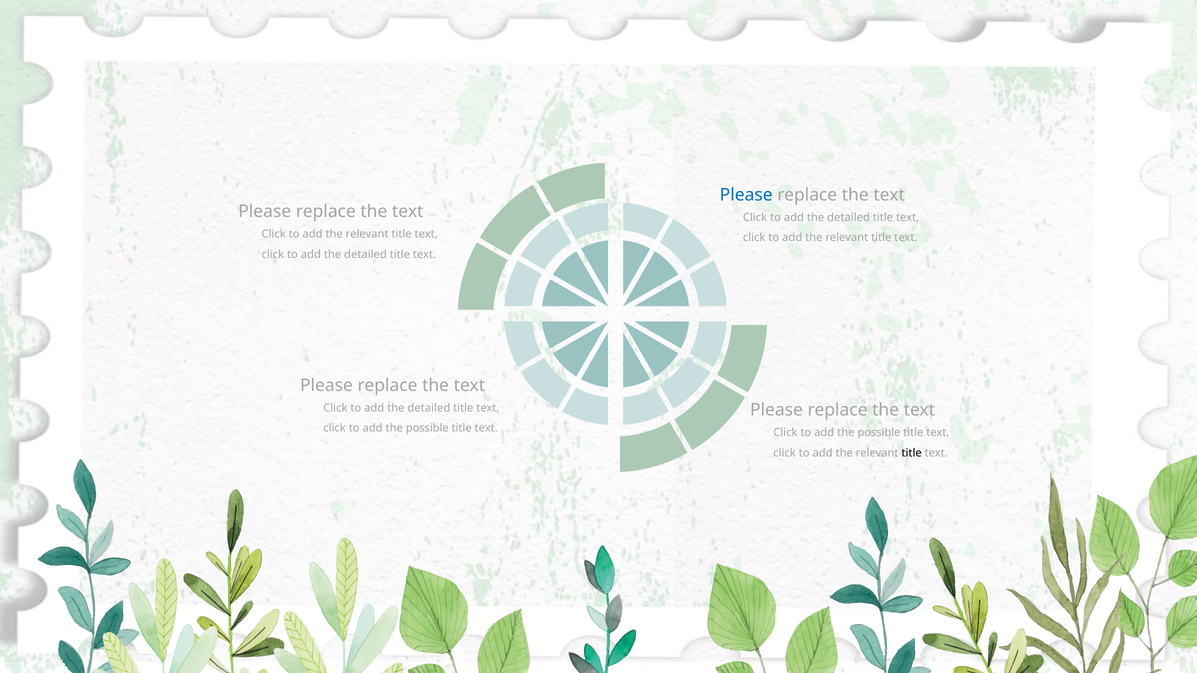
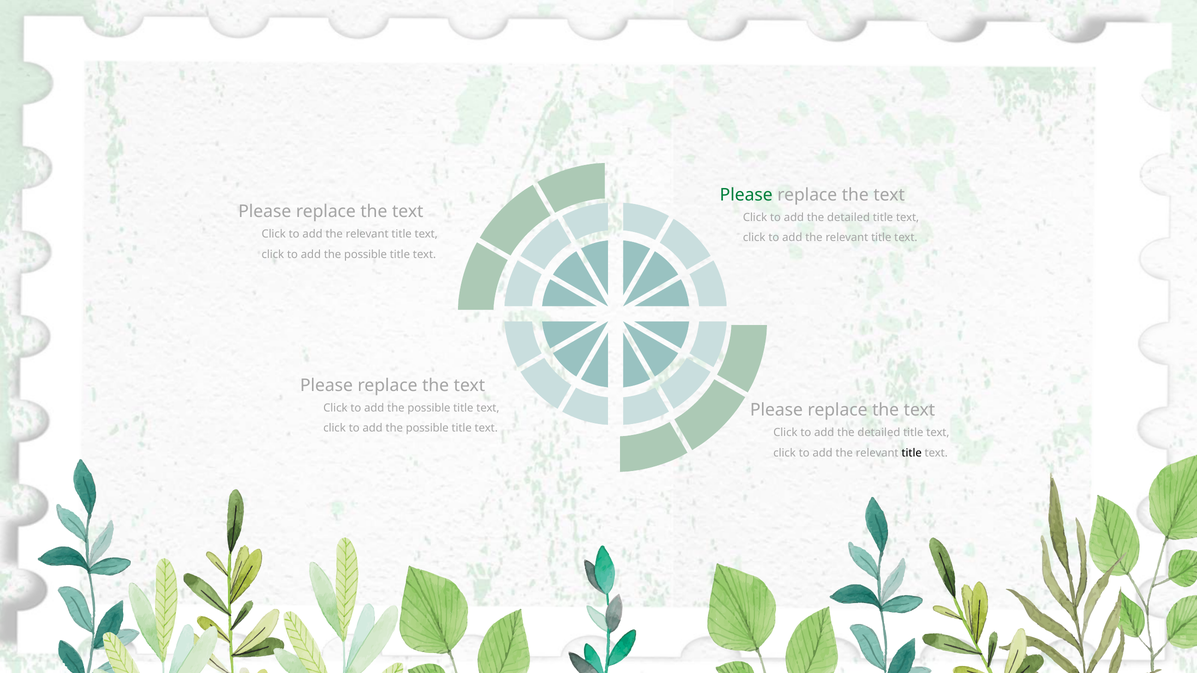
Please colour: blue -> green (746, 195)
detailed: detailed -> possible (366, 254)
detailed: detailed -> possible (429, 408)
possible: possible -> detailed (879, 433)
